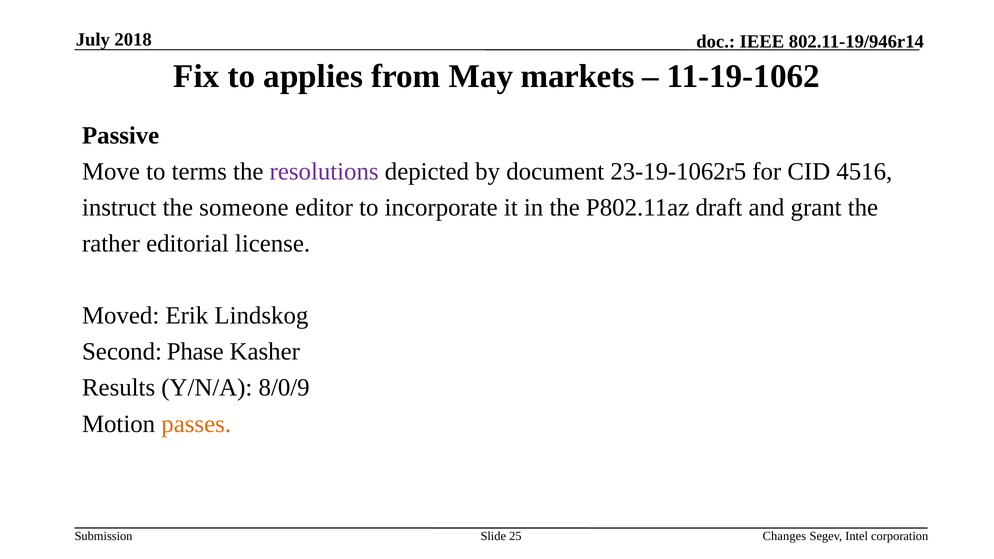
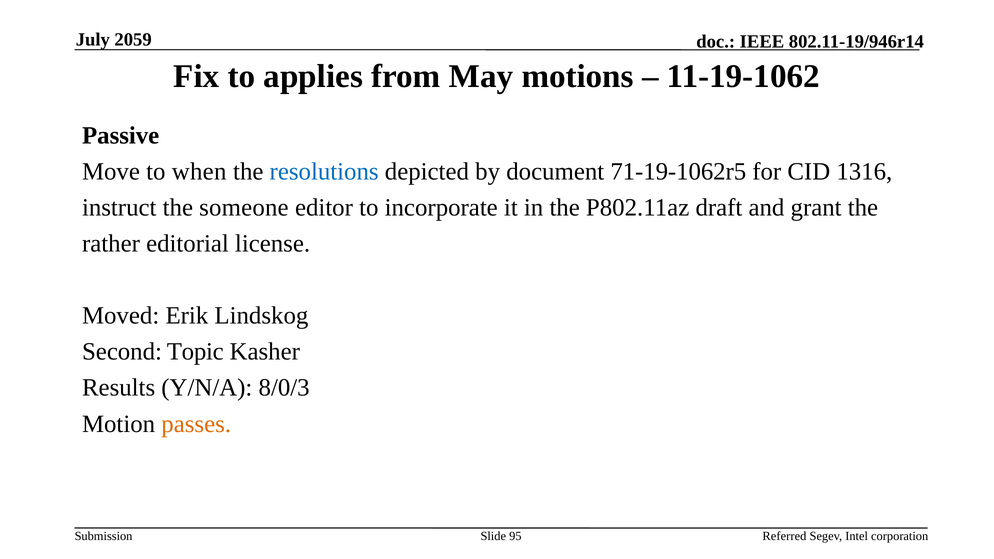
2018: 2018 -> 2059 (133, 40)
markets: markets -> motions (578, 76)
terms: terms -> when (199, 172)
resolutions colour: purple -> blue (324, 172)
23-19-1062r5: 23-19-1062r5 -> 71-19-1062r5 (678, 172)
4516: 4516 -> 1316 (864, 172)
Phase: Phase -> Topic (195, 352)
8/0/9: 8/0/9 -> 8/0/3 (284, 388)
25: 25 -> 95 (515, 536)
Changes: Changes -> Referred (784, 536)
